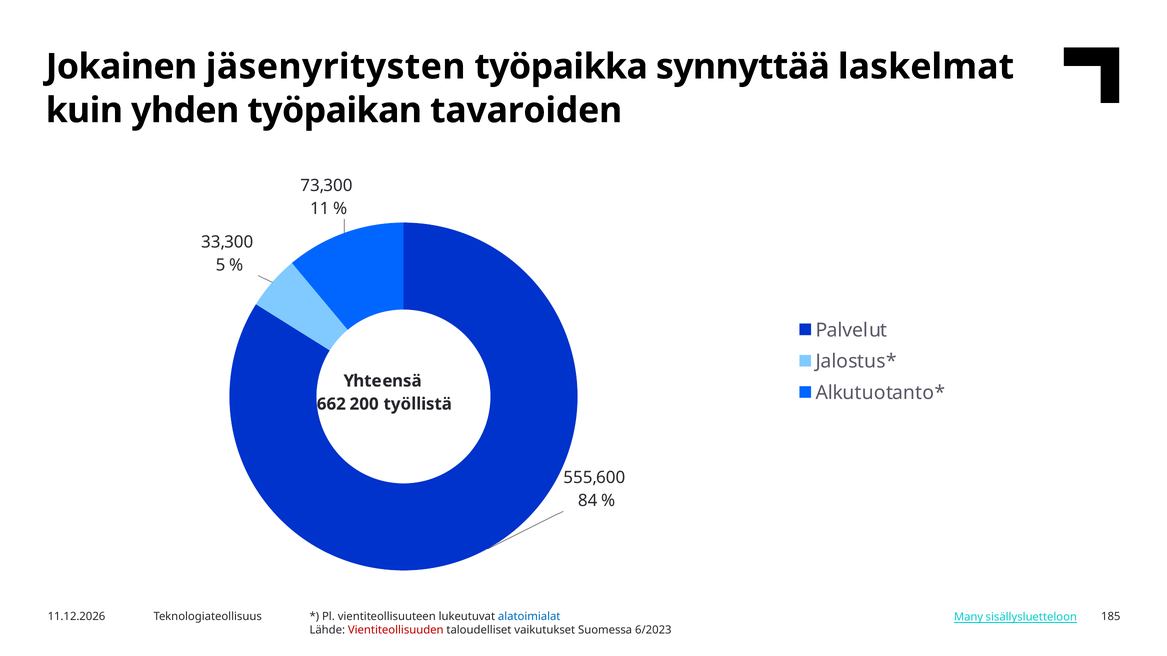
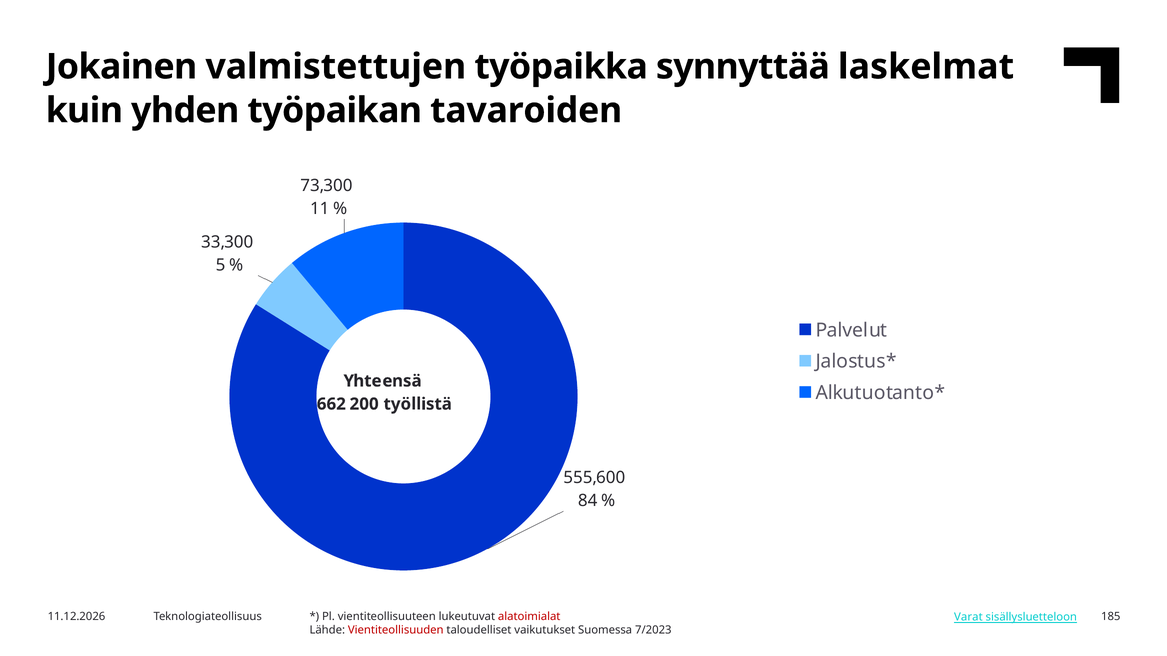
jäsenyritysten: jäsenyritysten -> valmistettujen (336, 67)
alatoimialat colour: blue -> red (529, 617)
Many: Many -> Varat (968, 618)
6/2023: 6/2023 -> 7/2023 (653, 630)
